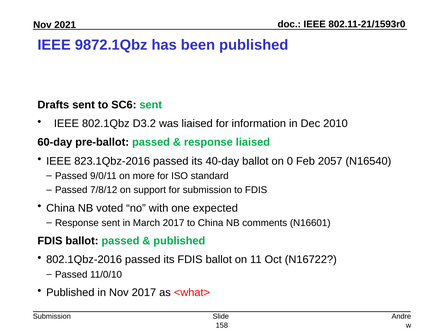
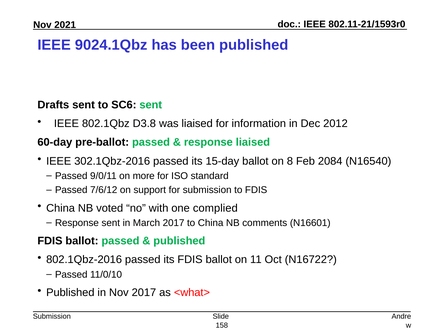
9872.1Qbz: 9872.1Qbz -> 9024.1Qbz (111, 45)
D3.2: D3.2 -> D3.8 (144, 124)
2010: 2010 -> 2012 (335, 124)
823.1Qbz-2016: 823.1Qbz-2016 -> 302.1Qbz-2016 (112, 161)
40-day: 40-day -> 15-day (222, 161)
0: 0 -> 8 (290, 161)
2057: 2057 -> 2084 (330, 161)
7/8/12: 7/8/12 -> 7/6/12 (104, 190)
expected: expected -> complied (215, 208)
